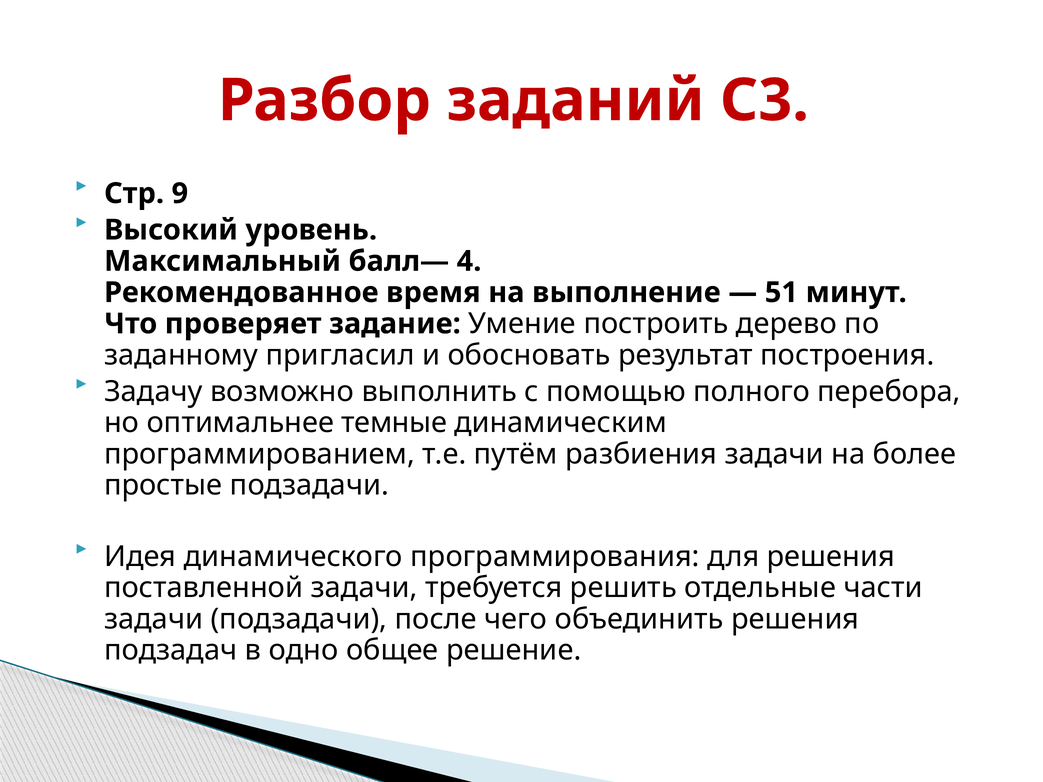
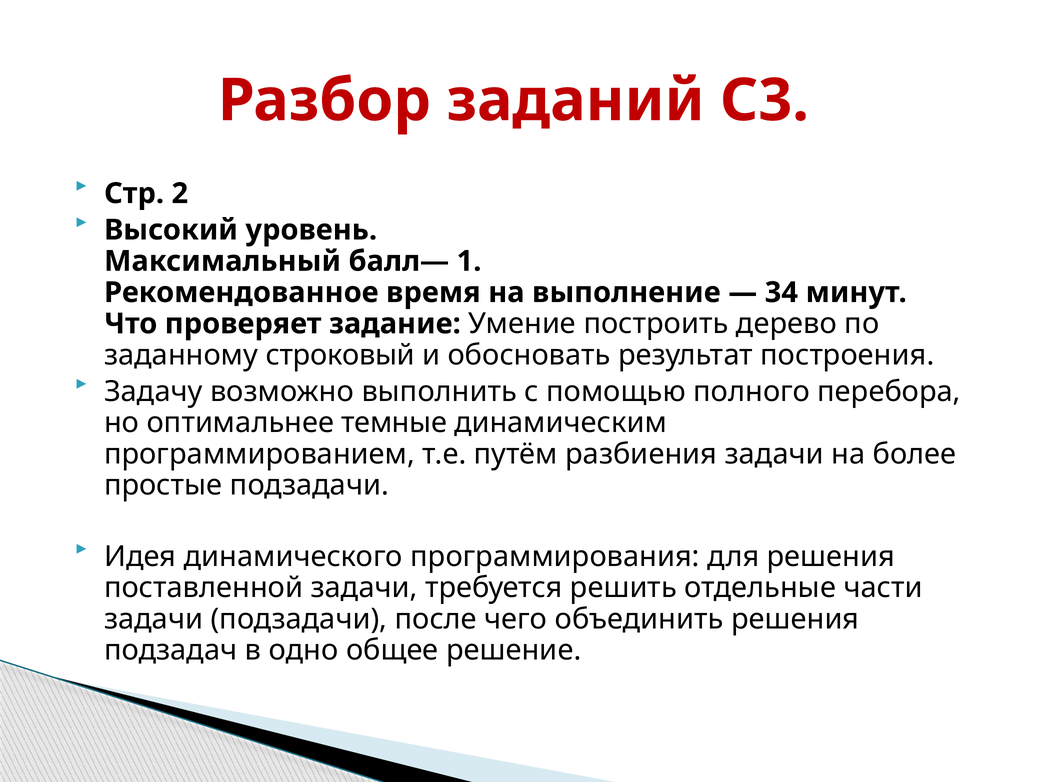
9: 9 -> 2 (180, 194)
4: 4 -> 1 (469, 261)
51: 51 -> 34 (781, 293)
пригласил: пригласил -> строковый (340, 355)
